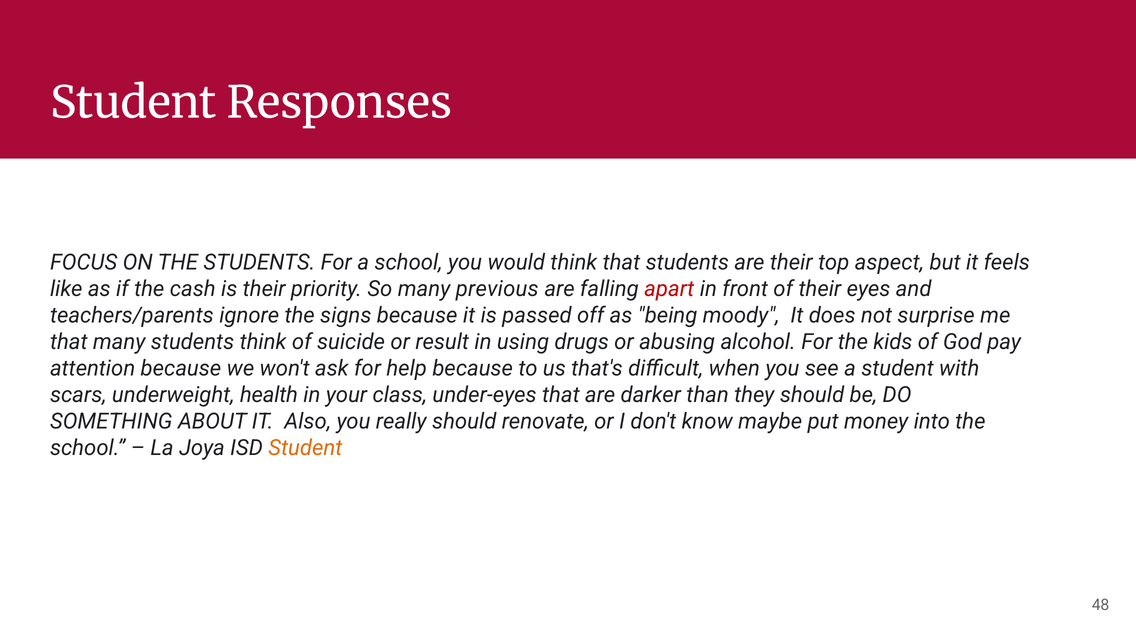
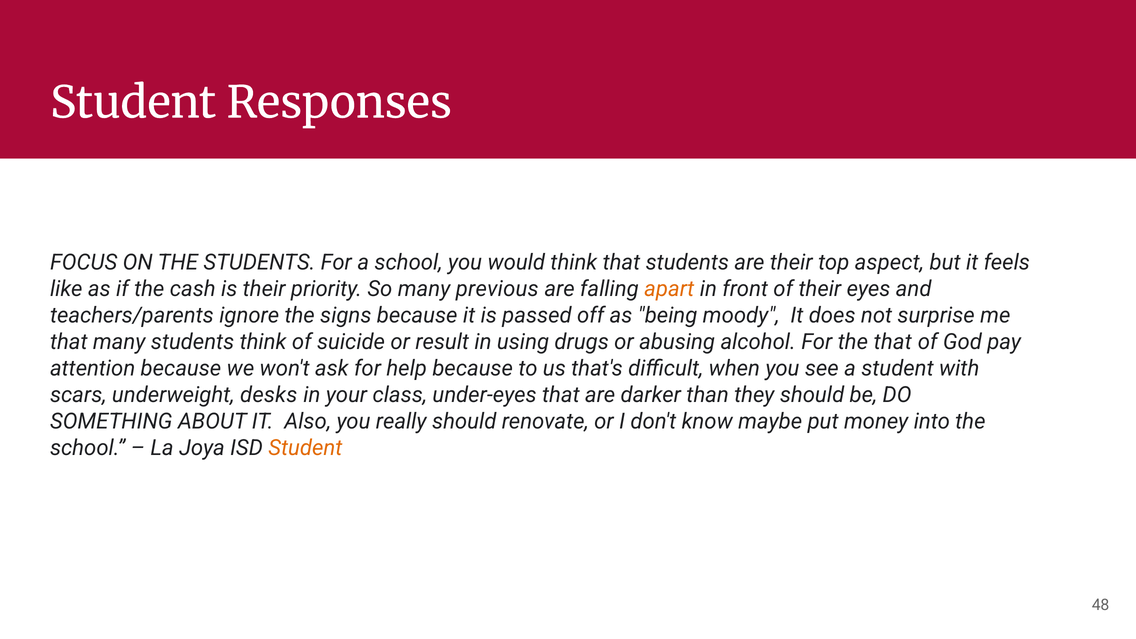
apart colour: red -> orange (669, 289)
the kids: kids -> that (893, 342)
health: health -> desks (269, 395)
